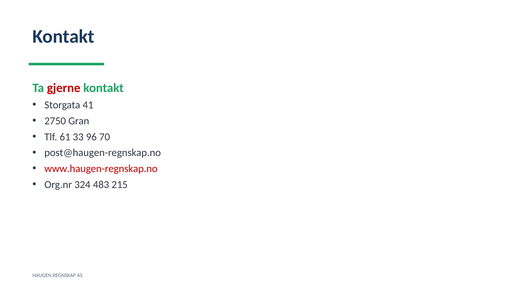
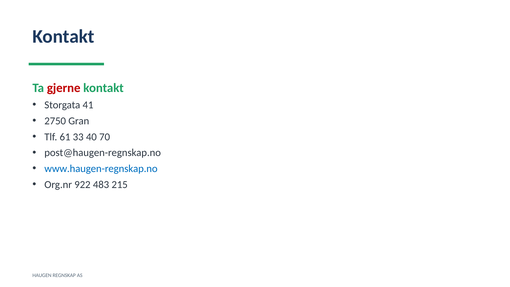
96: 96 -> 40 (91, 137)
www.haugen-regnskap.no colour: red -> blue (101, 169)
324: 324 -> 922 (82, 185)
